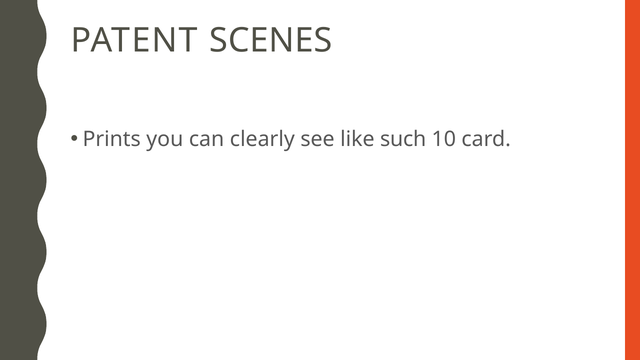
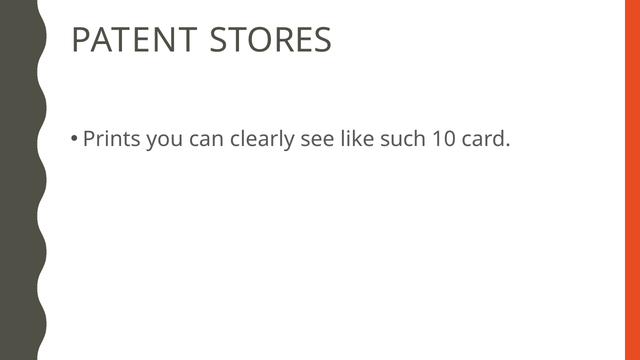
SCENES: SCENES -> STORES (271, 41)
